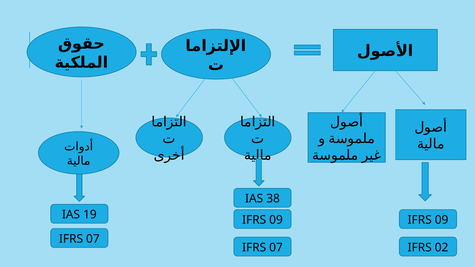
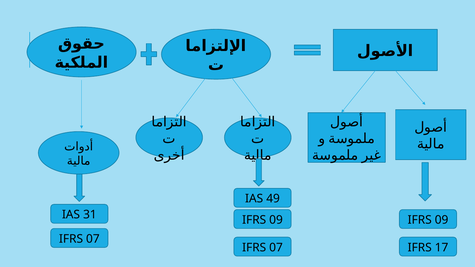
38: 38 -> 49 (273, 199)
19: 19 -> 31 (90, 215)
02: 02 -> 17 (442, 248)
